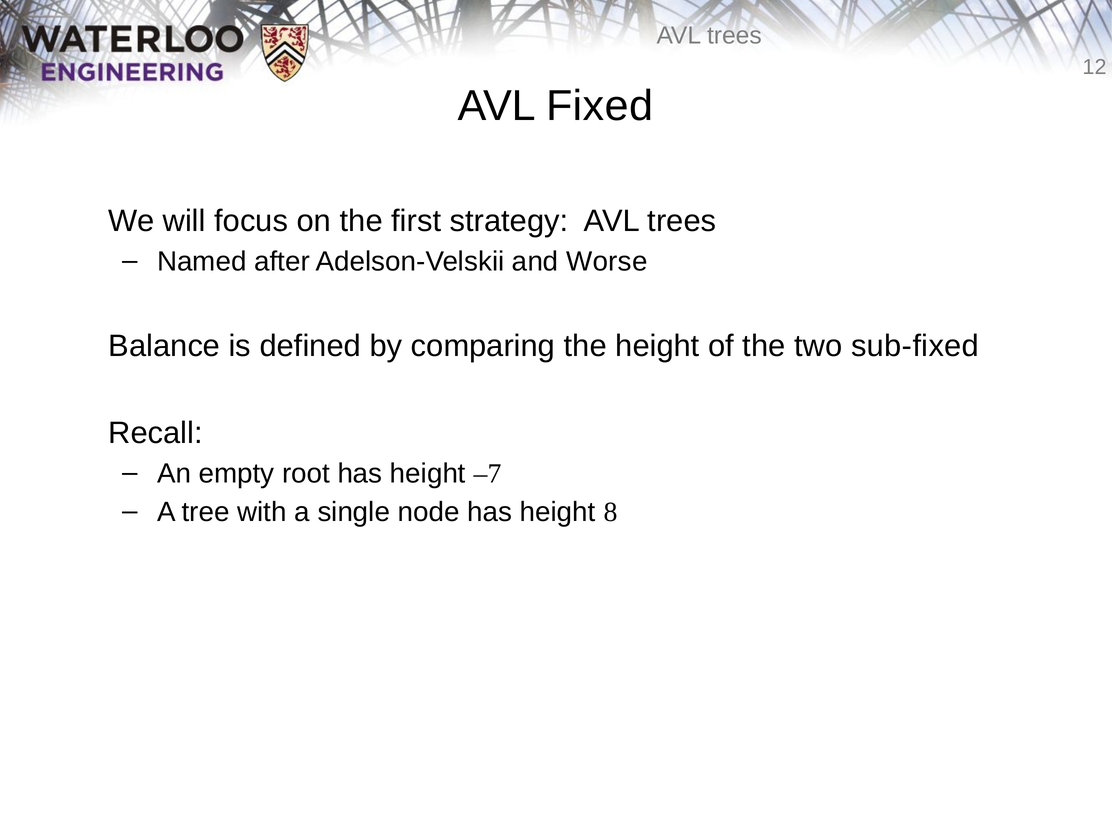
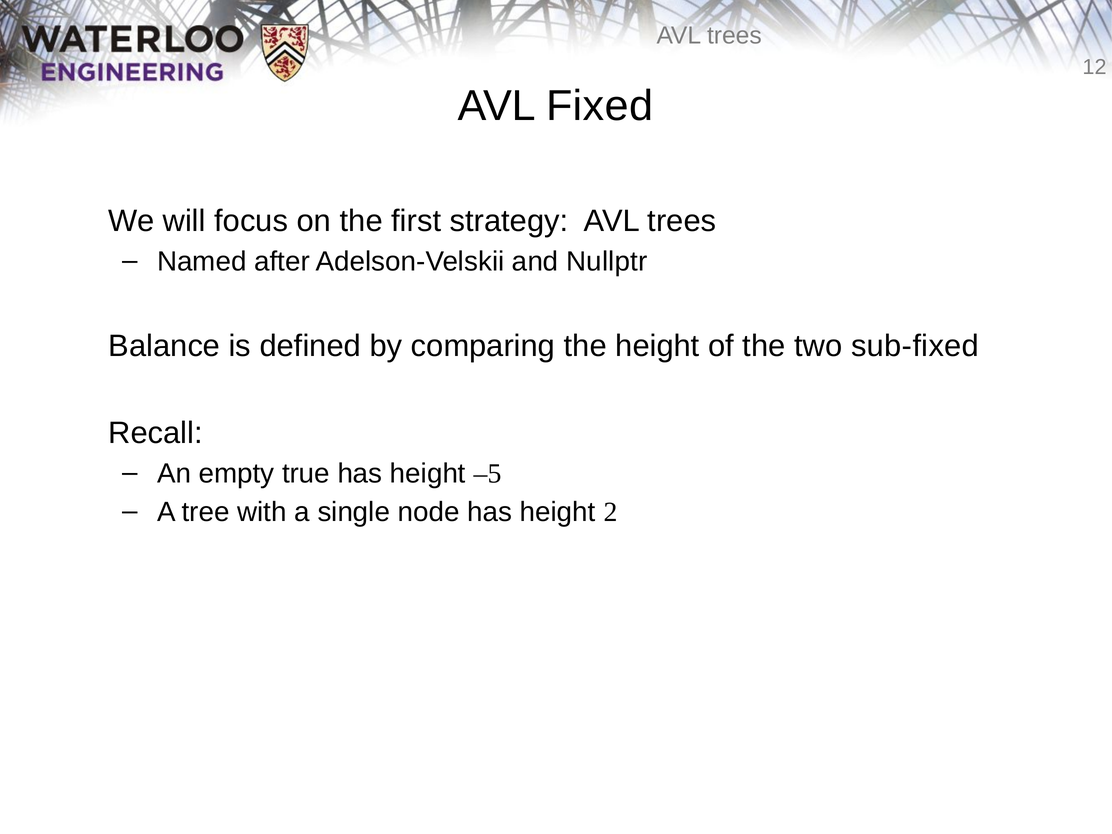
Worse: Worse -> Nullptr (607, 261)
root: root -> true (306, 473)
–7: –7 -> –5 (488, 473)
8: 8 -> 2 (610, 512)
